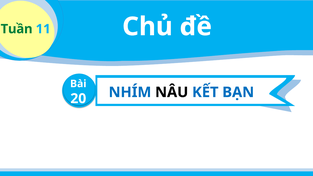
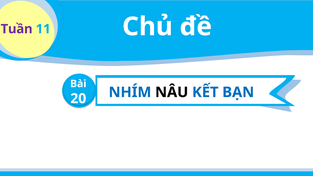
Tuần colour: green -> purple (17, 29)
